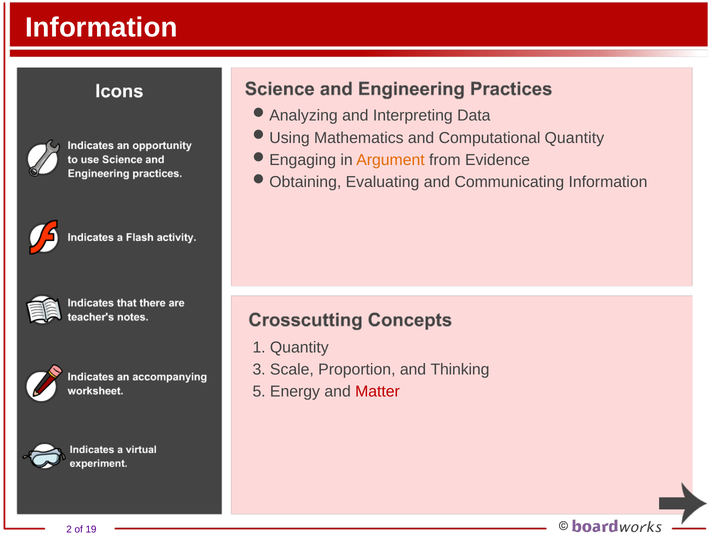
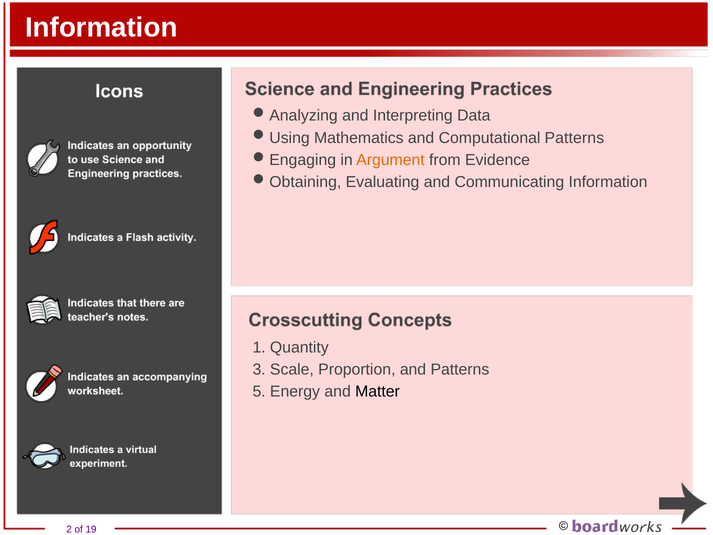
Computational Quantity: Quantity -> Patterns (574, 138)
and Thinking: Thinking -> Patterns (460, 369)
Matter colour: red -> black (378, 391)
